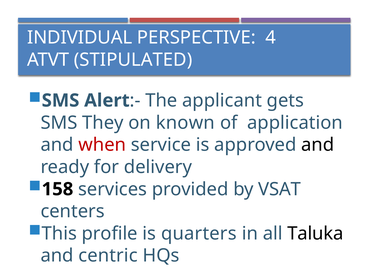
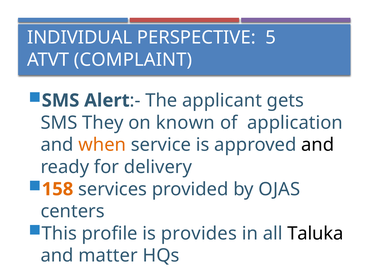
4: 4 -> 5 (271, 38)
STIPULATED: STIPULATED -> COMPLAINT (133, 60)
when colour: red -> orange (102, 145)
158 colour: black -> orange (57, 189)
VSAT: VSAT -> OJAS (279, 189)
quarters: quarters -> provides (199, 233)
centric: centric -> matter (108, 255)
